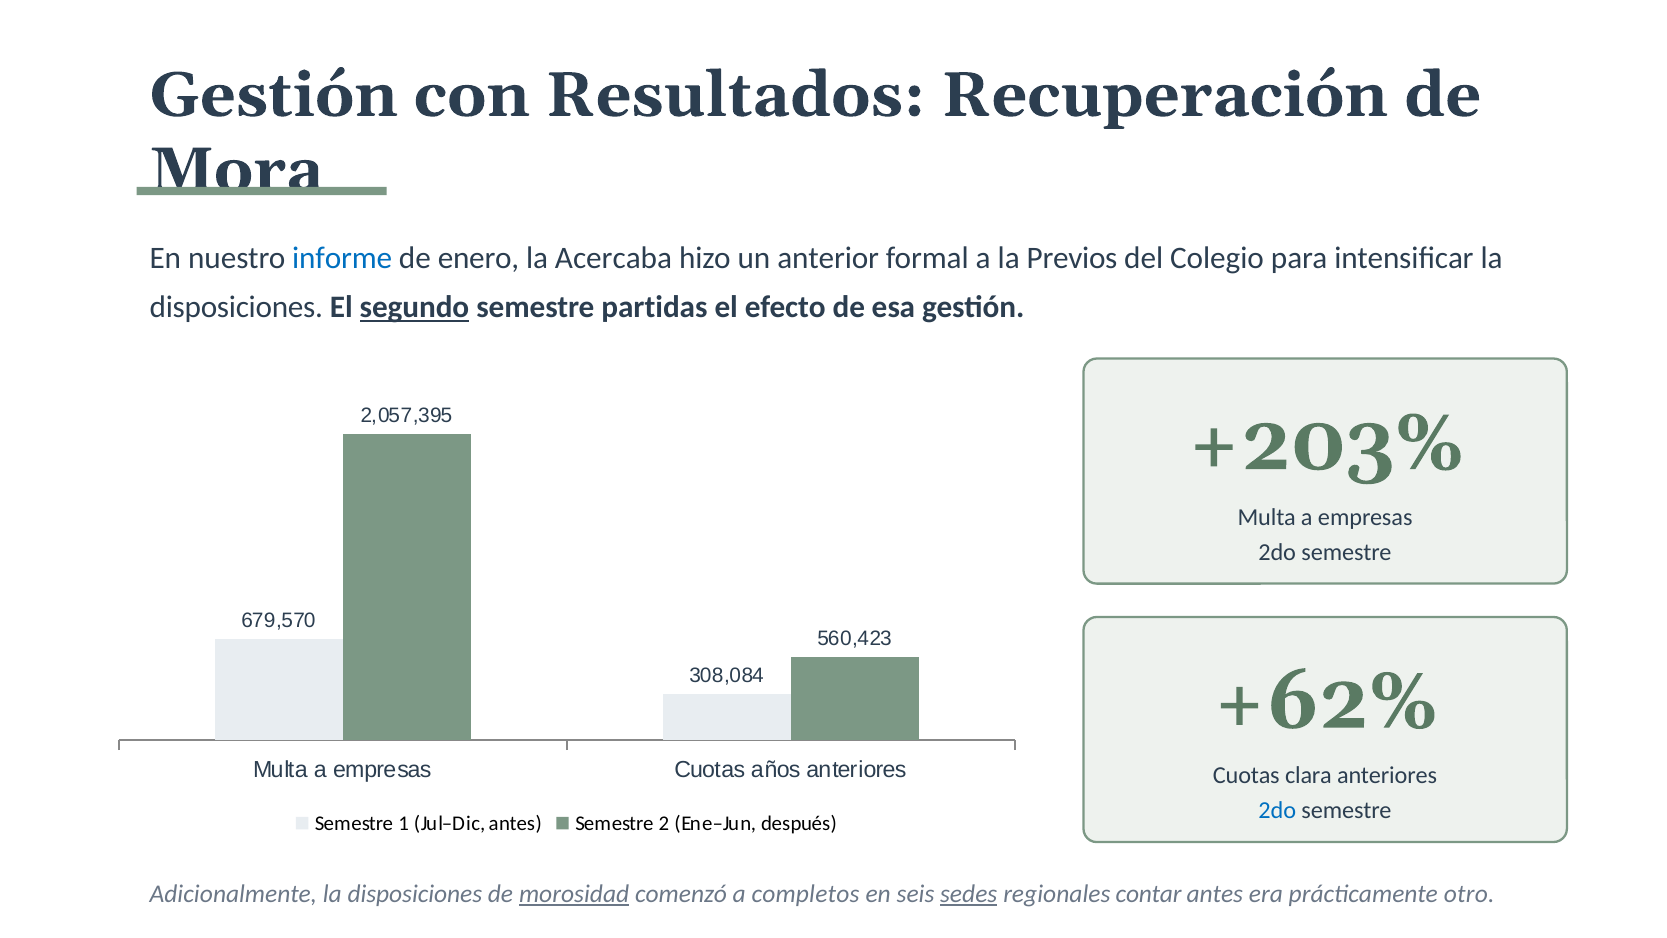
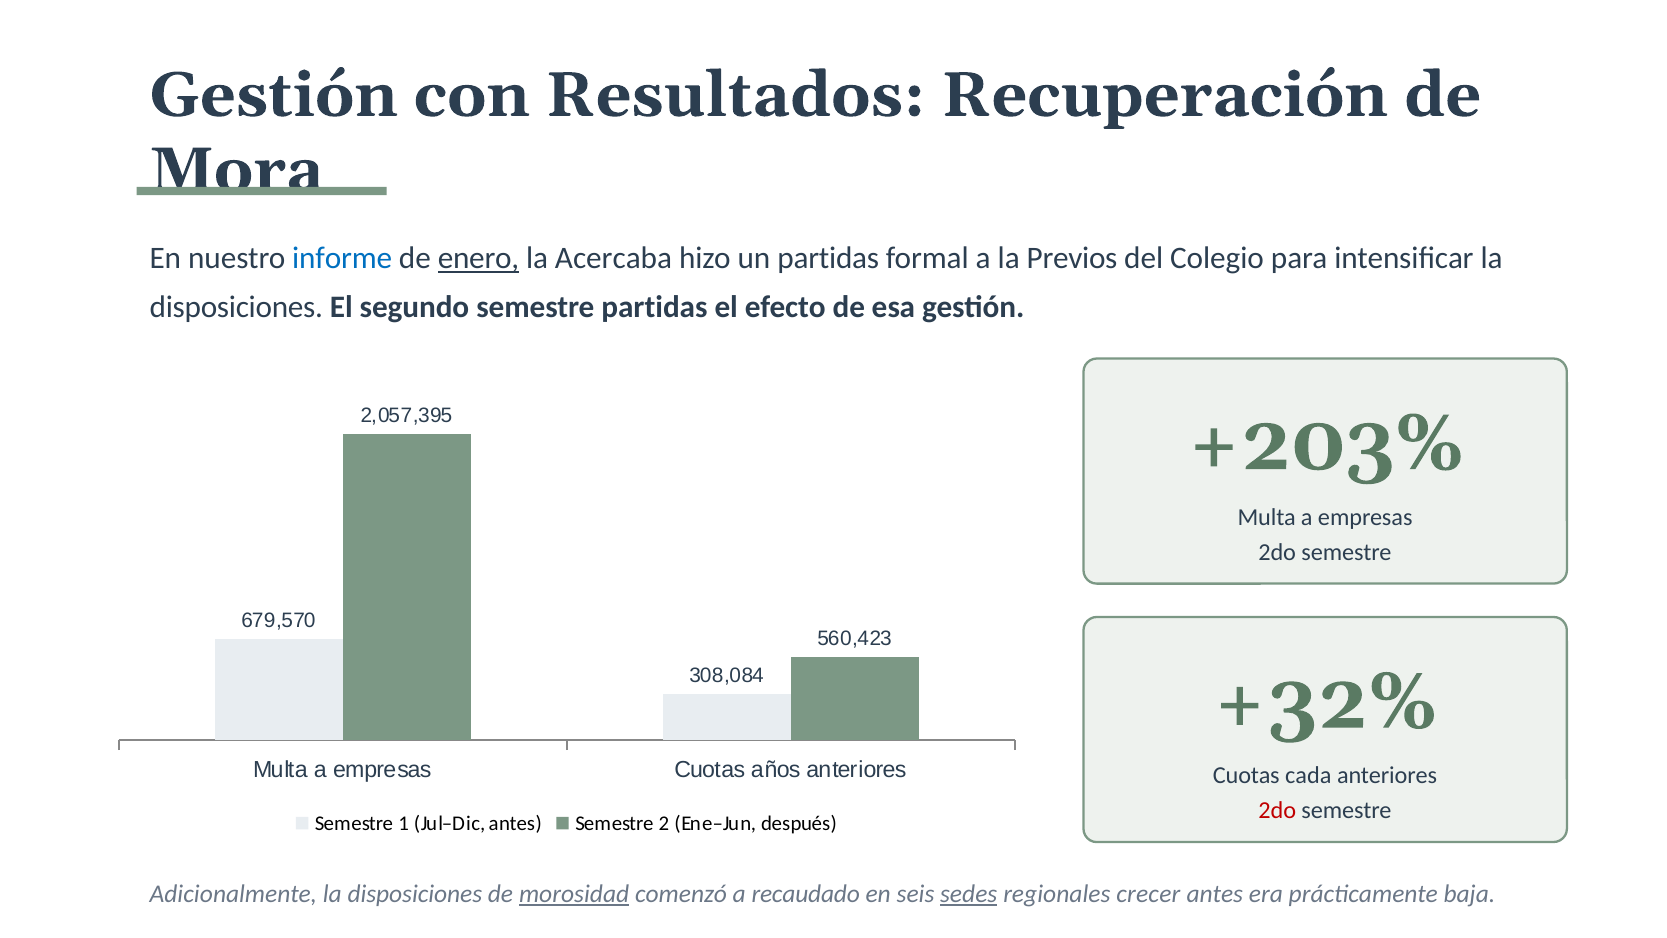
enero underline: none -> present (478, 258)
un anterior: anterior -> partidas (828, 258)
segundo underline: present -> none (414, 307)
+62%: +62% -> +32% (1325, 701)
clara: clara -> cada (1308, 775)
2do colour: blue -> red (1277, 810)
completos: completos -> recaudado (806, 894)
contar: contar -> crecer (1148, 894)
otro: otro -> baja (1469, 894)
